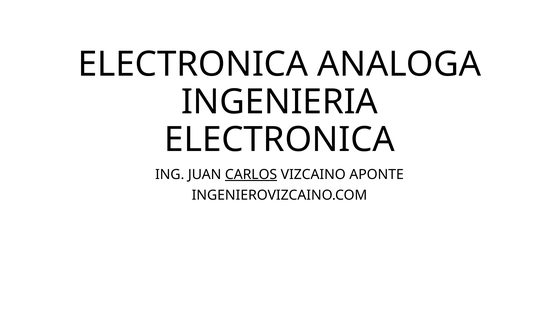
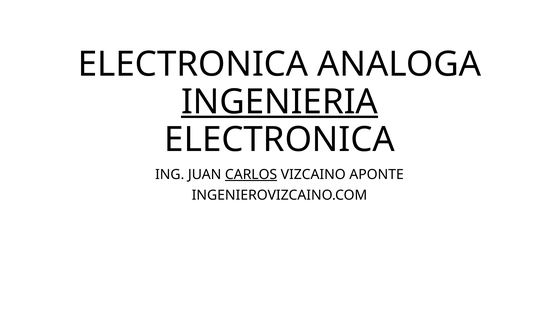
INGENIERIA underline: none -> present (279, 102)
